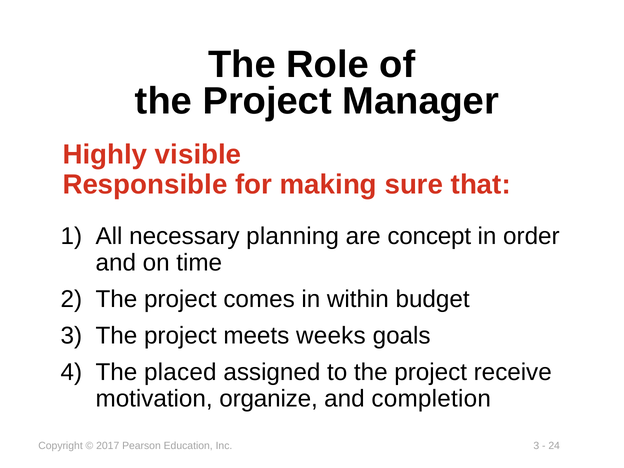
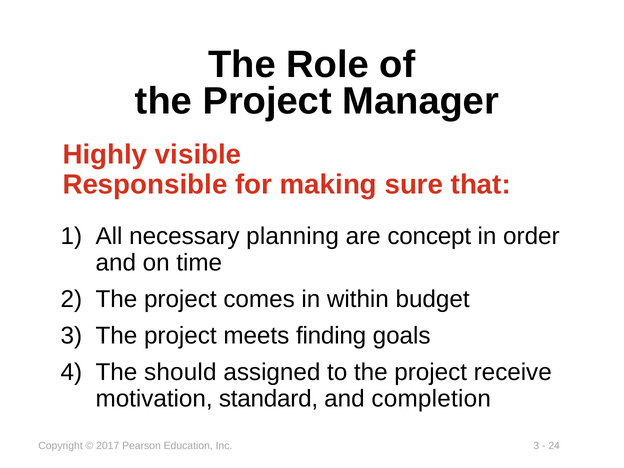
weeks: weeks -> finding (331, 336)
placed: placed -> should (180, 372)
organize: organize -> standard (269, 399)
